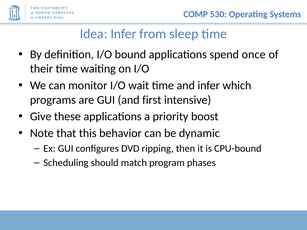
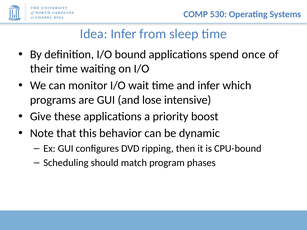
first: first -> lose (152, 100)
